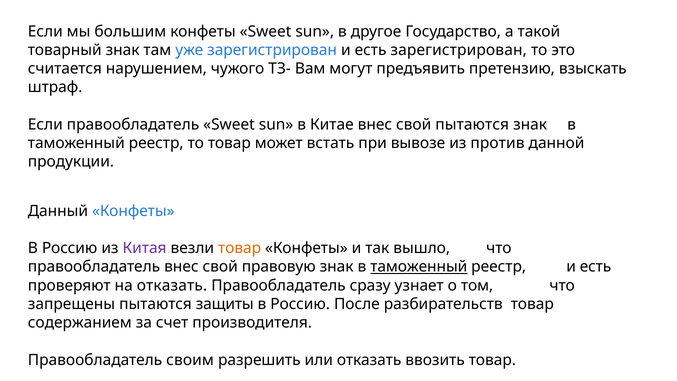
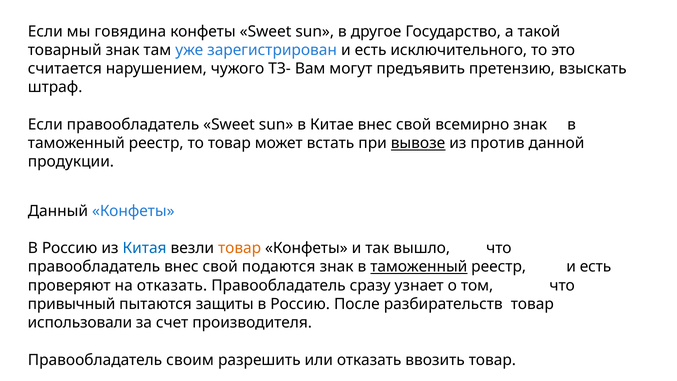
большим: большим -> говядина (130, 32)
есть зарегистрирован: зарегистрирован -> исключительного (459, 50)
свой пытаются: пытаются -> всемирно (472, 125)
вывозе underline: none -> present (418, 143)
Китая colour: purple -> blue (145, 248)
правовую: правовую -> подаются (279, 267)
запрещены: запрещены -> привычный (72, 304)
содержанием: содержанием -> использовали (80, 323)
